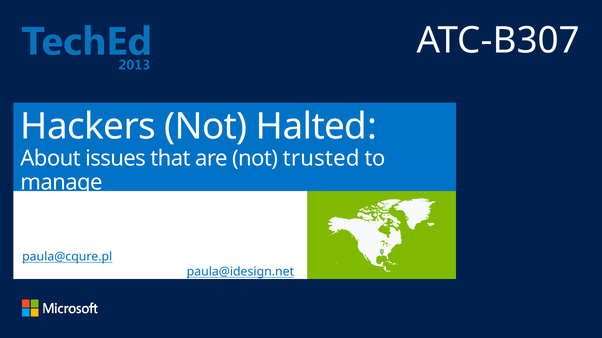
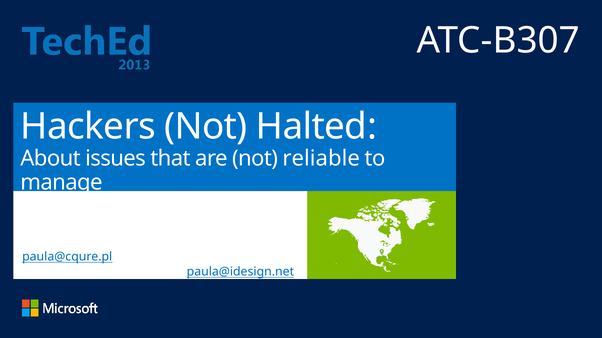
trusted: trusted -> reliable (321, 159)
